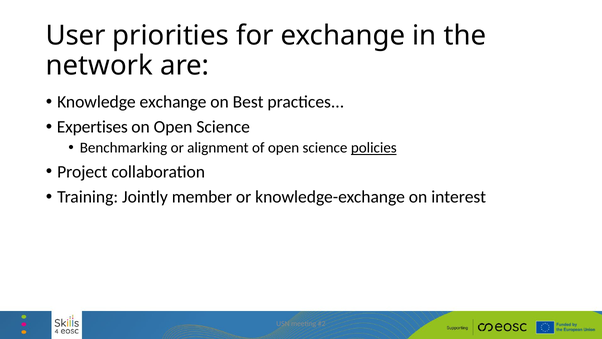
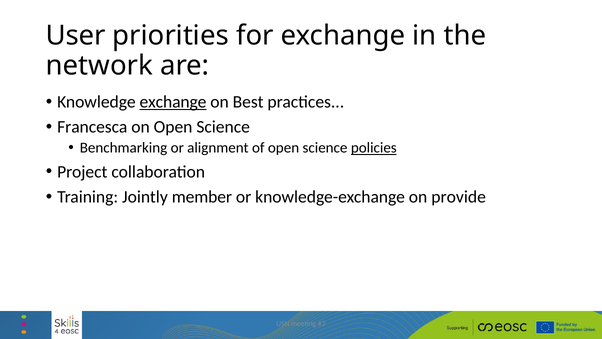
exchange underline: none -> present (173, 102)
Expertises: Expertises -> Francesca (92, 127)
interest: interest -> provide (459, 197)
